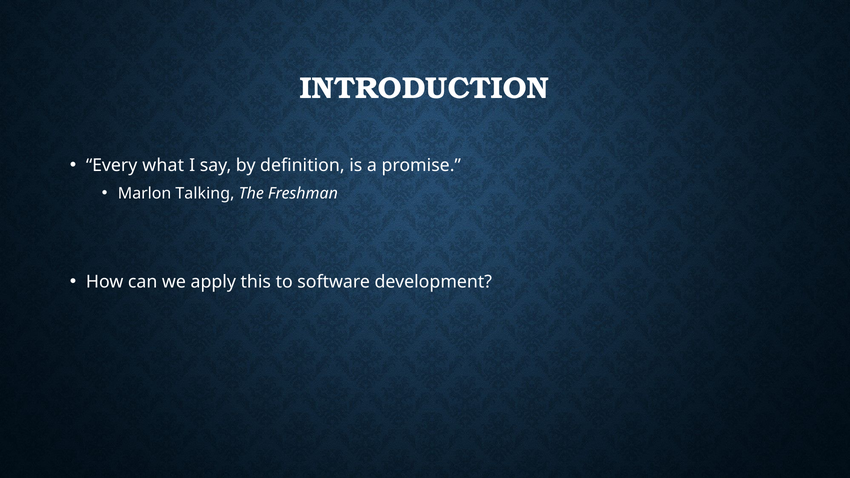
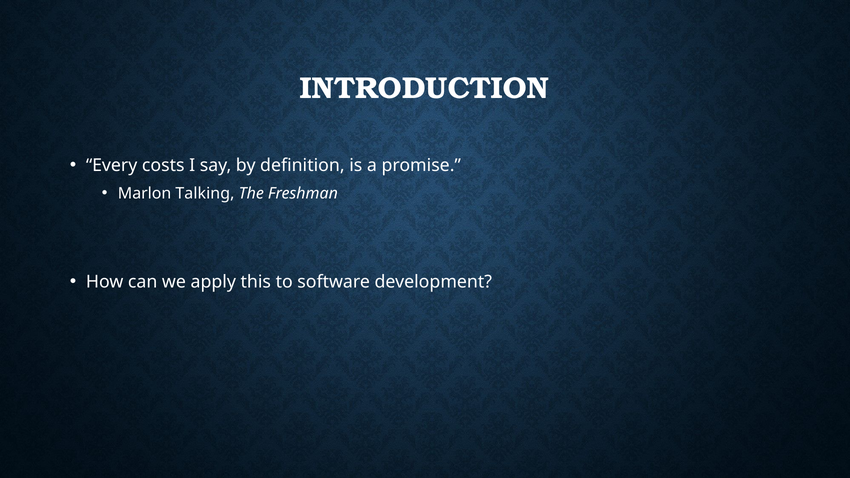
what: what -> costs (163, 165)
